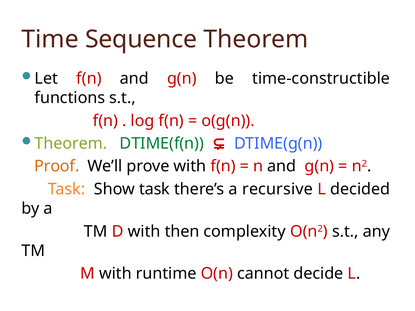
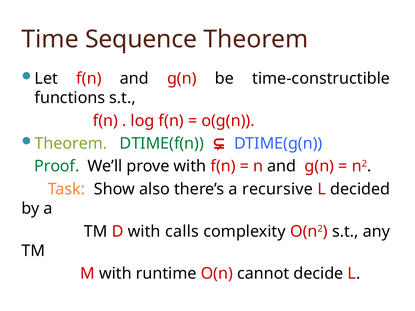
Proof colour: orange -> green (57, 166)
Show task: task -> also (154, 189)
then: then -> calls (182, 232)
